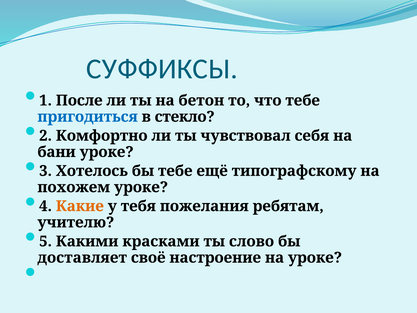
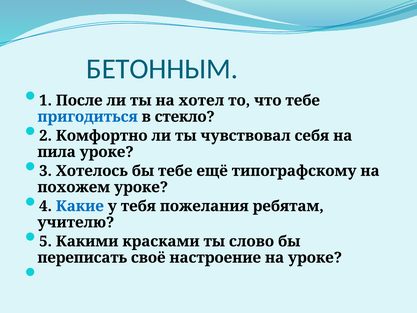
СУФФИКСЫ: СУФФИКСЫ -> БЕТОННЫМ (162, 69)
бетон: бетон -> хотел (201, 100)
бани: бани -> пила (57, 152)
Какие colour: orange -> blue (80, 206)
доставляет: доставляет -> переписать (82, 257)
